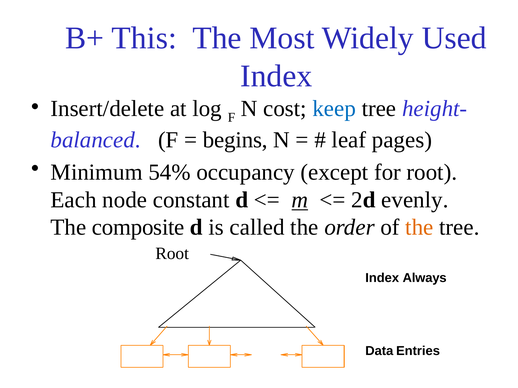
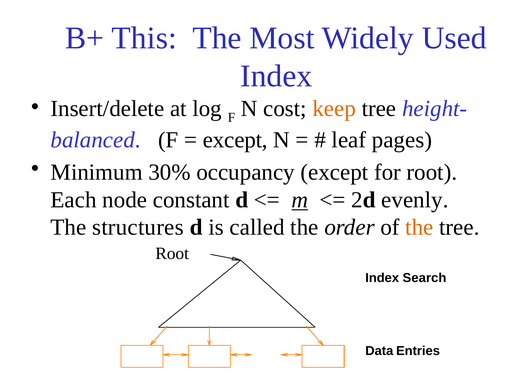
keep colour: blue -> orange (334, 109)
begins: begins -> except (235, 140)
54%: 54% -> 30% (169, 172)
composite: composite -> structures (138, 228)
Always: Always -> Search (425, 278)
